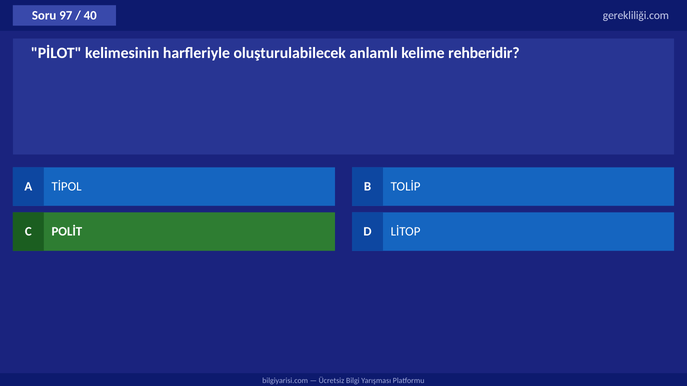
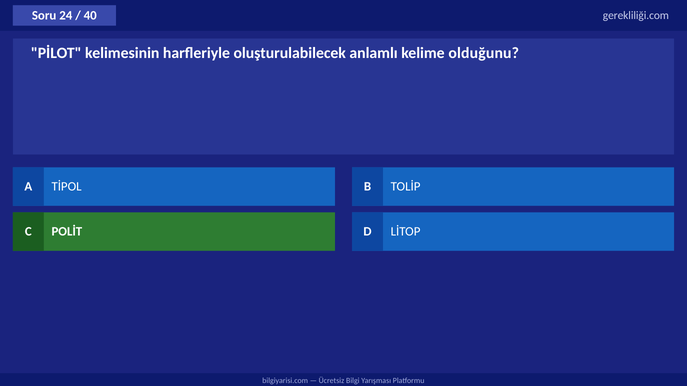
97: 97 -> 24 (66, 16)
rehberidir: rehberidir -> olduğunu (484, 53)
